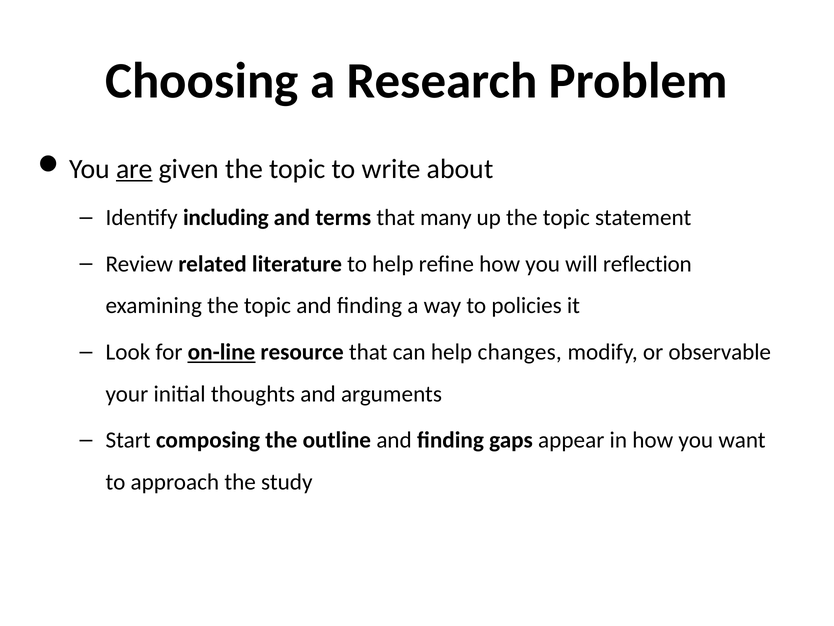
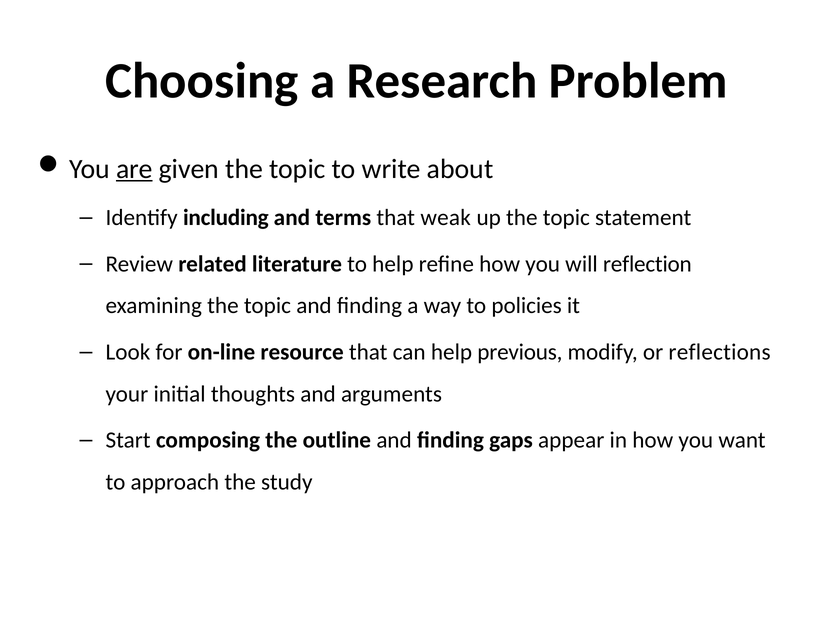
many: many -> weak (446, 218)
on-line underline: present -> none (221, 352)
changes: changes -> previous (520, 352)
observable: observable -> reflections (720, 352)
